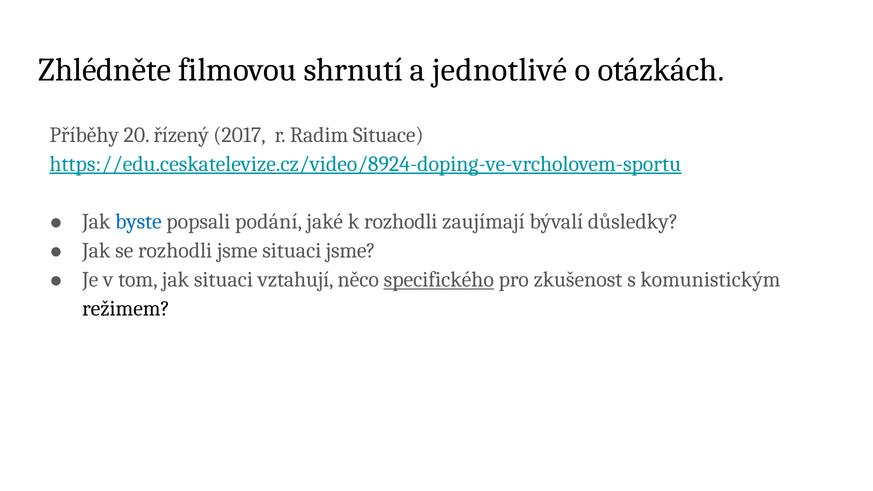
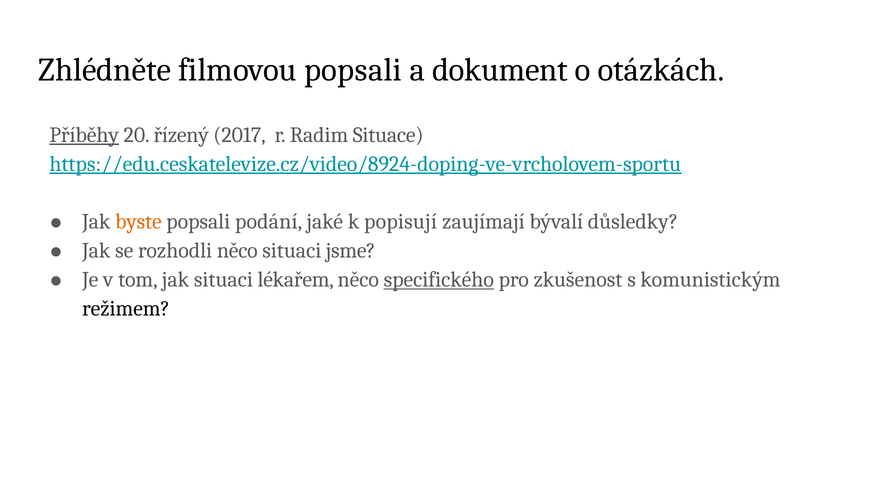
filmovou shrnutí: shrnutí -> popsali (353, 70)
jednotlivé: jednotlivé -> dokument (500, 70)
Příběhy underline: none -> present (84, 135)
byste colour: blue -> orange (138, 222)
k rozhodli: rozhodli -> popisují (401, 222)
rozhodli jsme: jsme -> něco (237, 251)
vztahují: vztahují -> lékařem (296, 280)
